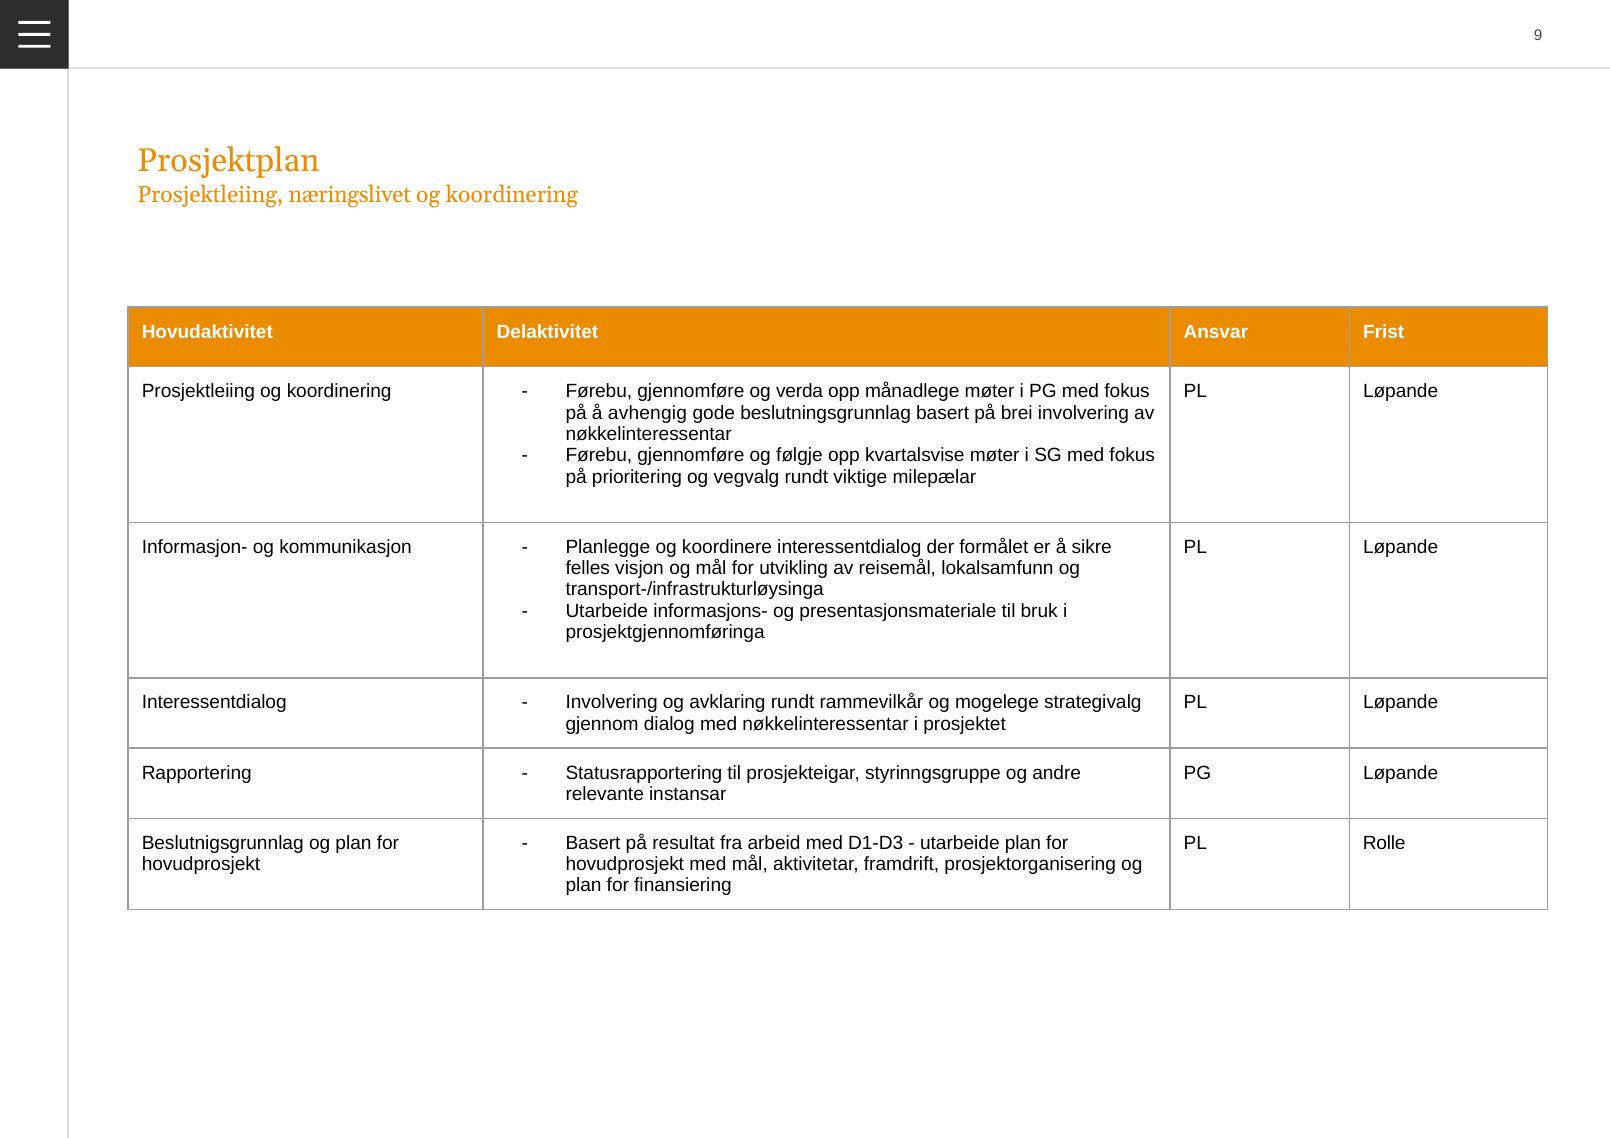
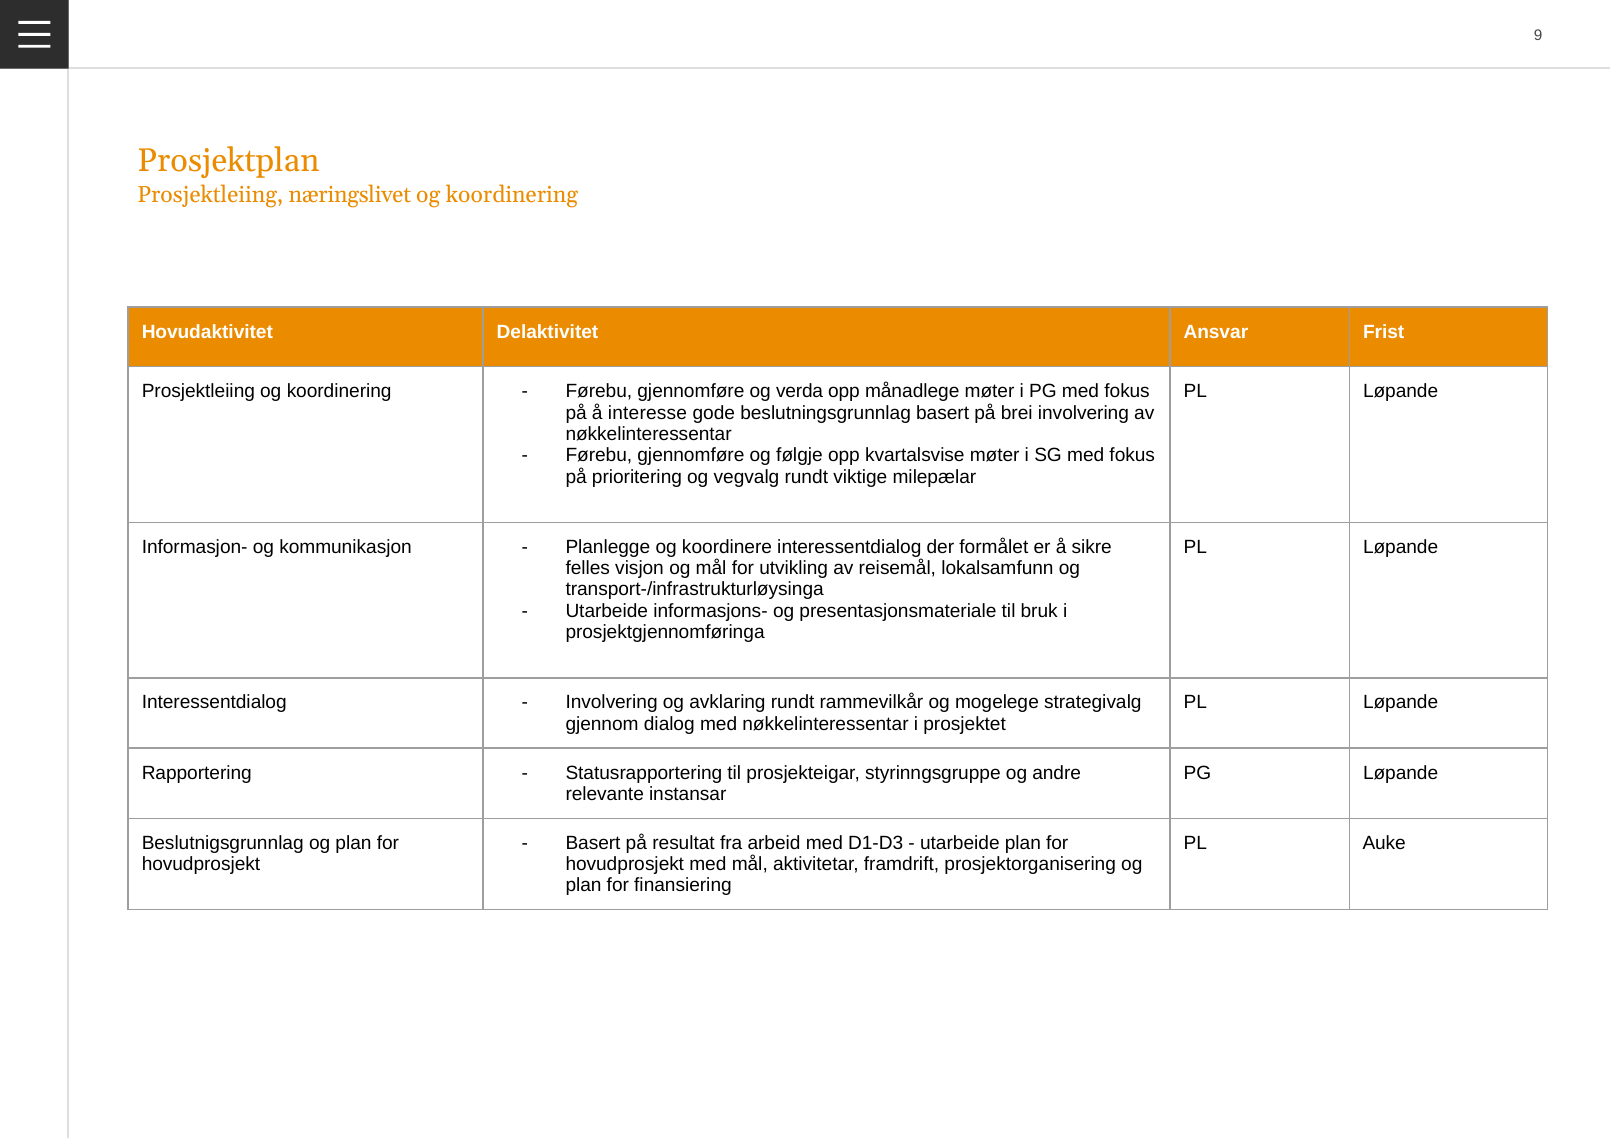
avhengig: avhengig -> interesse (647, 413)
Rolle: Rolle -> Auke (1384, 843)
